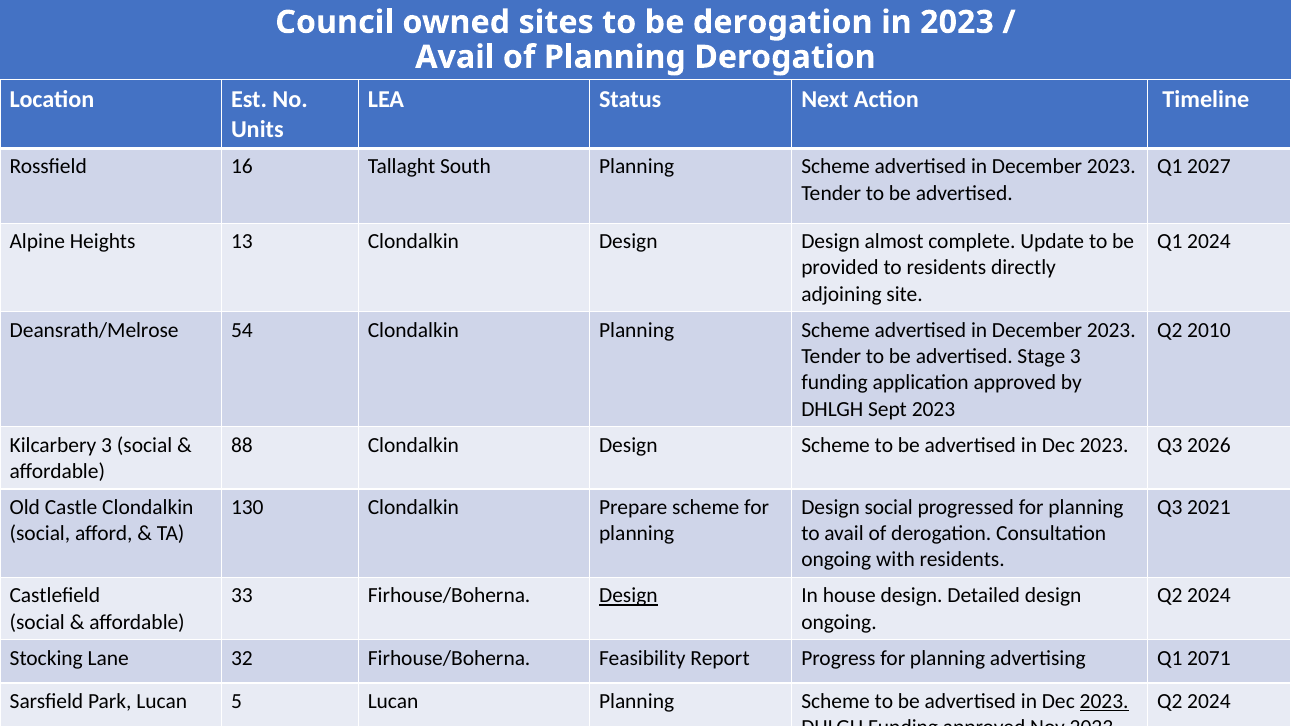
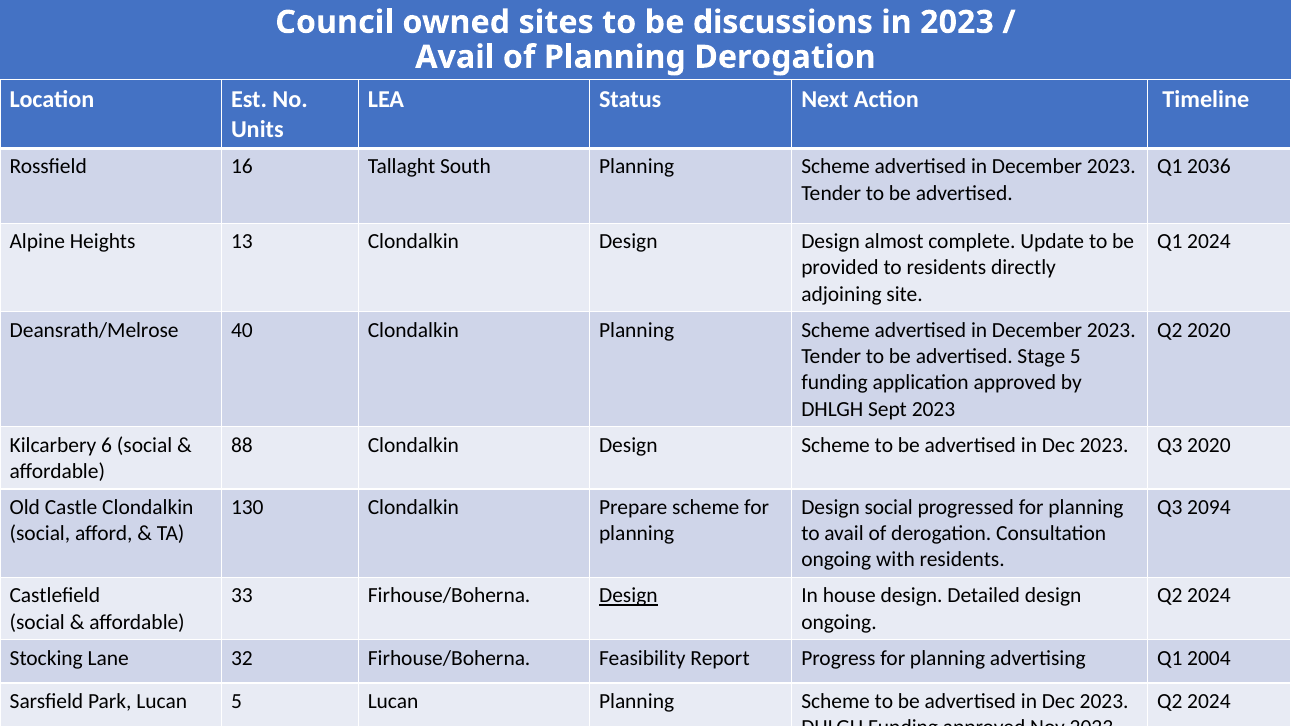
be derogation: derogation -> discussions (783, 22)
2027: 2027 -> 2036 (1209, 167)
54: 54 -> 40 (242, 330)
Q2 2010: 2010 -> 2020 (1209, 330)
Stage 3: 3 -> 5 (1075, 356)
Kilcarbery 3: 3 -> 6 (107, 445)
Q3 2026: 2026 -> 2020 (1209, 445)
2021: 2021 -> 2094 (1209, 507)
2071: 2071 -> 2004 (1209, 658)
2023 underline: present -> none (1104, 701)
